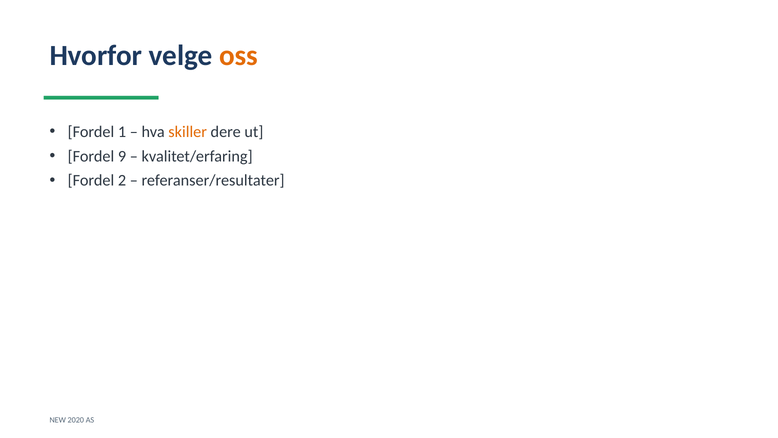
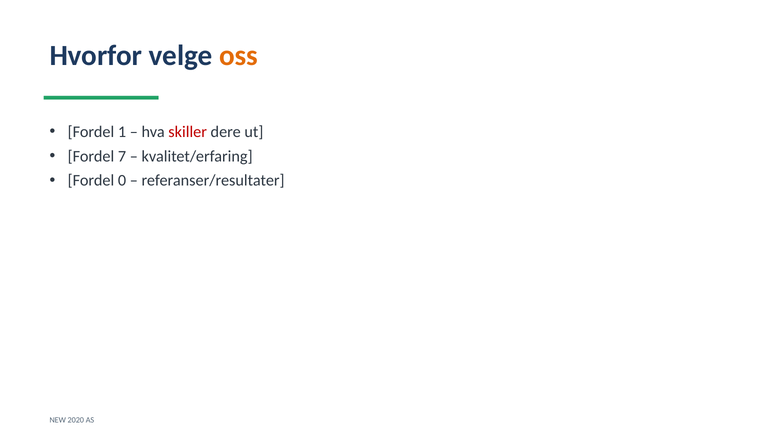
skiller colour: orange -> red (188, 132)
9: 9 -> 7 (122, 156)
2: 2 -> 0 (122, 180)
